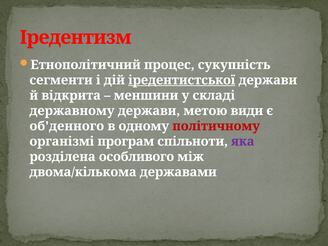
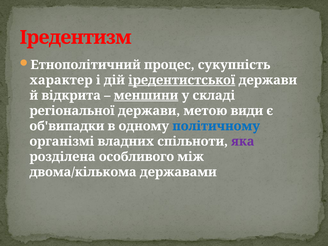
сегменти: сегменти -> характер (61, 80)
меншини underline: none -> present (146, 95)
державному: державному -> регіональної (72, 111)
об'денного: об'денного -> об'випадки (67, 126)
політичному colour: red -> blue (216, 126)
програм: програм -> владних (126, 141)
